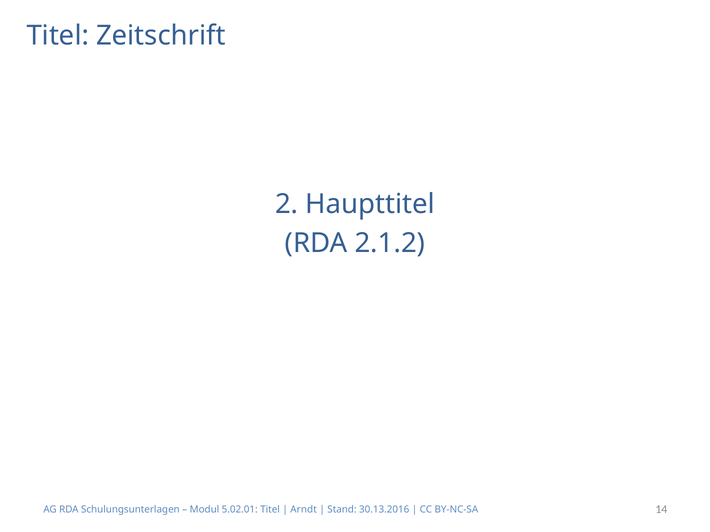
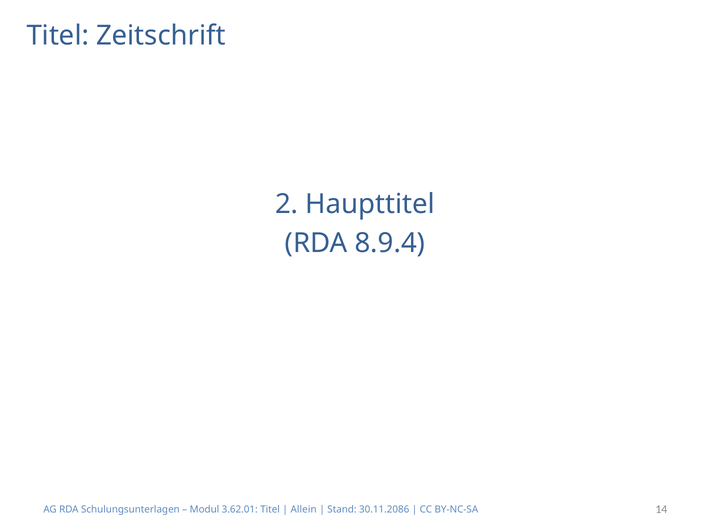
2.1.2: 2.1.2 -> 8.9.4 (390, 243)
5.02.01: 5.02.01 -> 3.62.01 (240, 510)
Arndt: Arndt -> Allein (304, 510)
30.13.2016: 30.13.2016 -> 30.11.2086 (384, 510)
